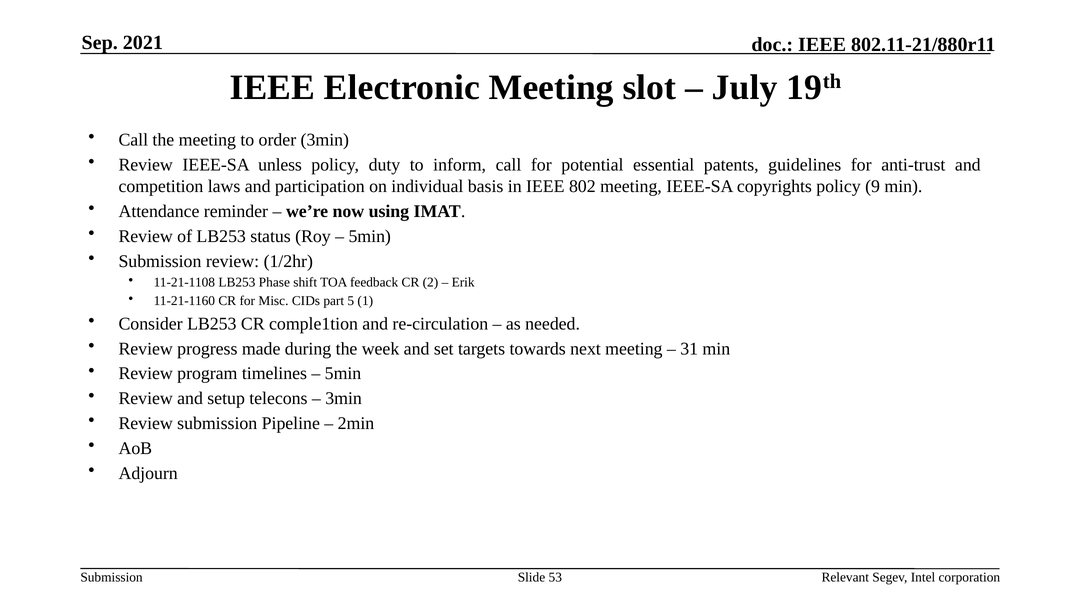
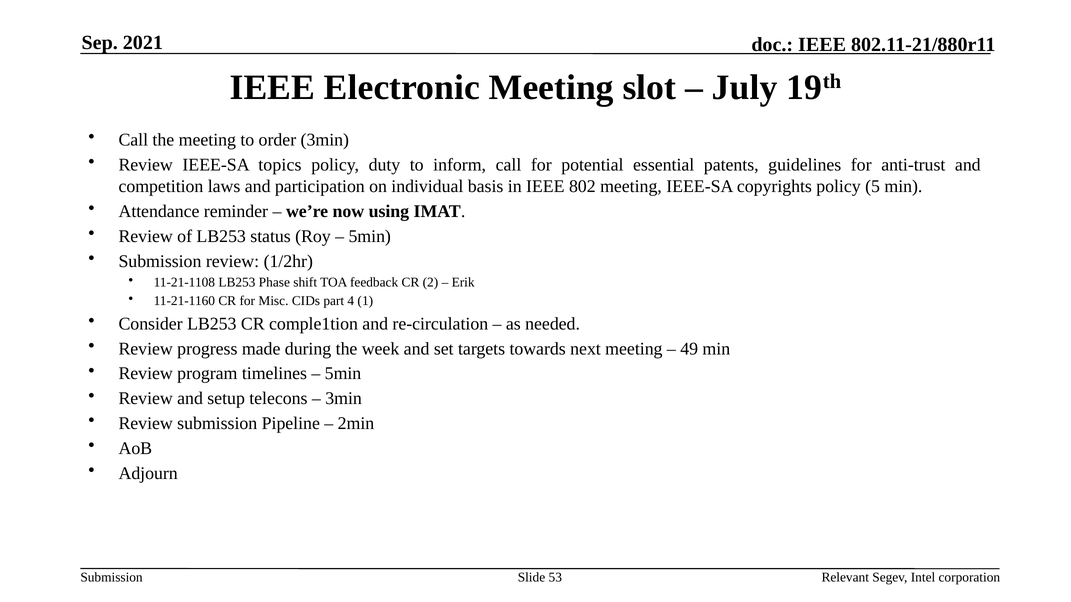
unless: unless -> topics (280, 165)
9: 9 -> 5 (873, 186)
5: 5 -> 4 (351, 301)
31: 31 -> 49 (689, 349)
